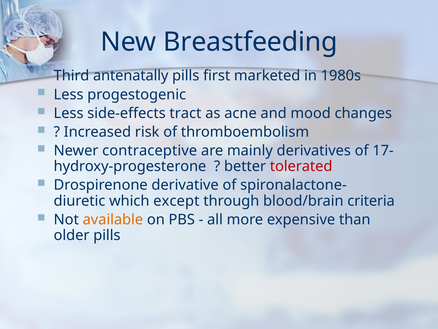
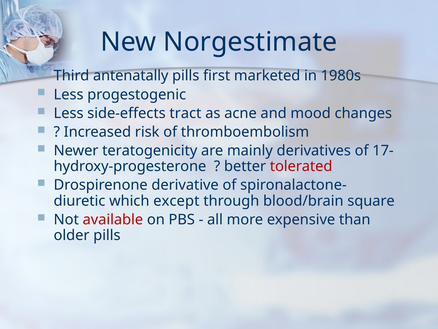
Breastfeeding: Breastfeeding -> Norgestimate (250, 42)
contraceptive: contraceptive -> teratogenicity (150, 150)
criteria: criteria -> square (371, 201)
available colour: orange -> red (113, 219)
